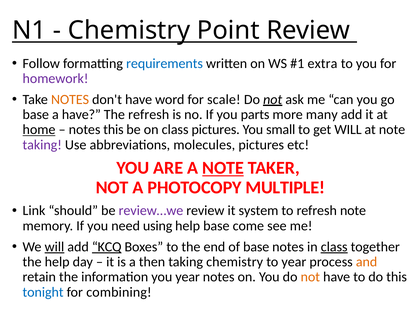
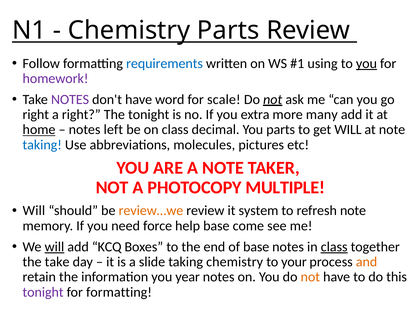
Chemistry Point: Point -> Parts (228, 30)
extra: extra -> using (323, 63)
you underline: none -> present (366, 63)
NOTES colour: orange -> purple (70, 99)
base: base -> right (36, 115)
a have: have -> right (81, 115)
The refresh: refresh -> tonight (149, 115)
parts: parts -> extra (255, 115)
notes this: this -> left (113, 130)
class pictures: pictures -> decimal (216, 130)
You small: small -> parts (281, 130)
taking colour: purple -> blue (42, 145)
NOTE underline: present -> none (223, 168)
Link: Link -> Will (34, 211)
review…we colour: purple -> orange (151, 211)
using: using -> force (158, 226)
KCQ underline: present -> none (107, 247)
the help: help -> take (57, 262)
then: then -> slide (152, 262)
to year: year -> your (294, 262)
tonight colour: blue -> purple (43, 292)
for combining: combining -> formatting (119, 292)
